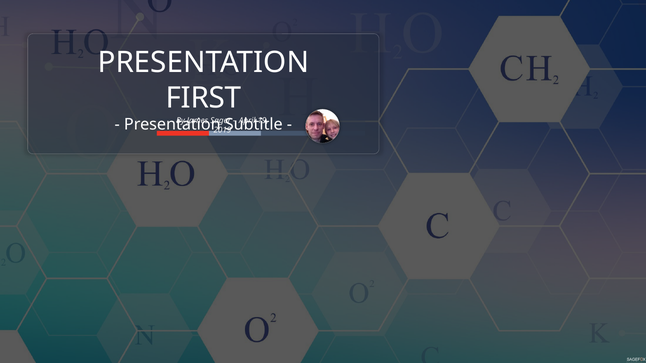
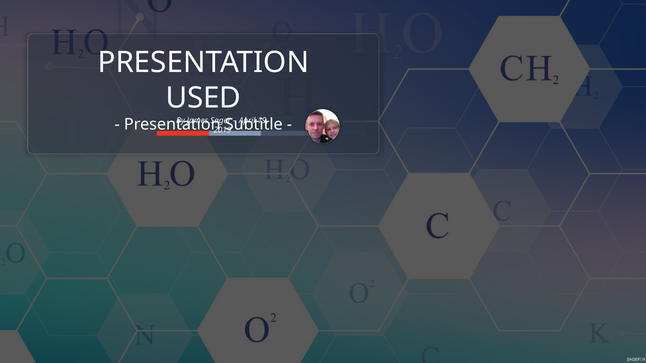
FIRST: FIRST -> USED (204, 98)
